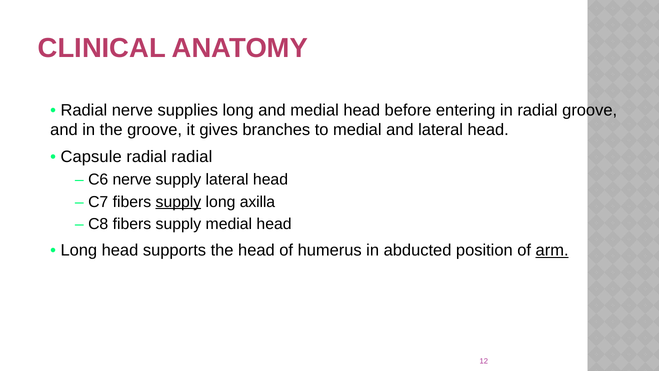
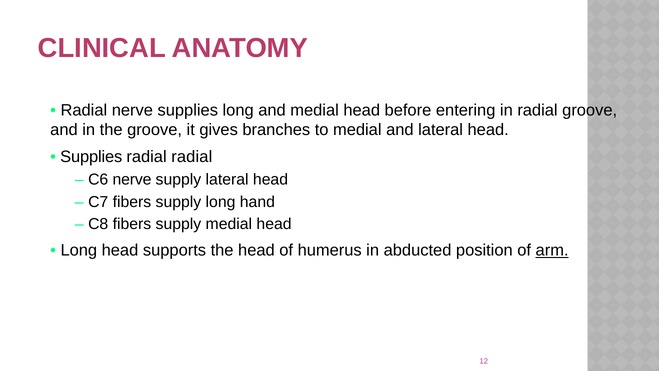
Capsule: Capsule -> Supplies (91, 157)
supply underline: present -> none (178, 202)
axilla: axilla -> hand (257, 202)
